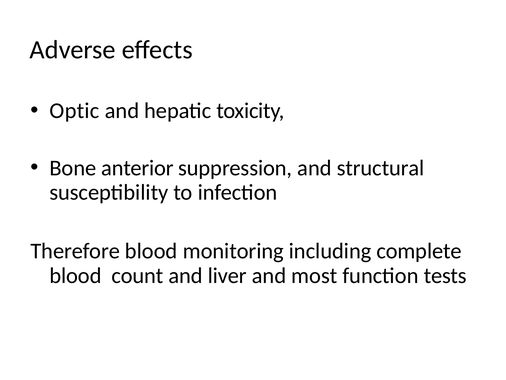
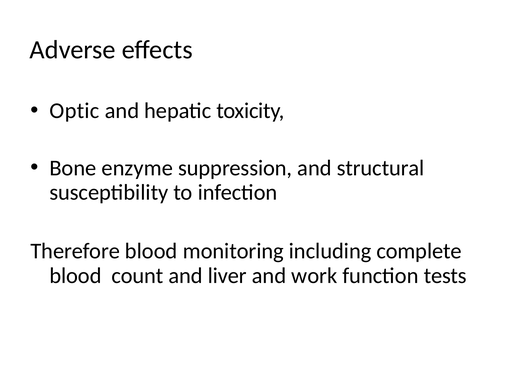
anterior: anterior -> enzyme (137, 168)
most: most -> work (314, 275)
